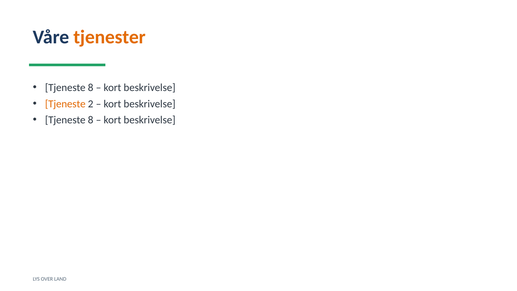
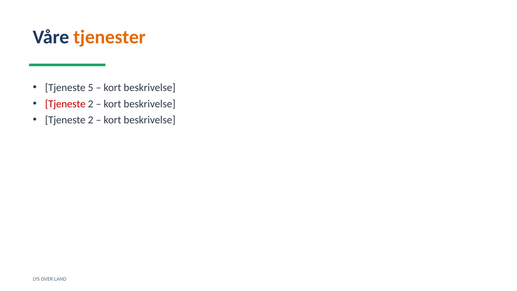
8: 8 -> 5 (91, 88)
Tjeneste colour: orange -> red (65, 104)
8: 8 -> 2 (91, 120)
